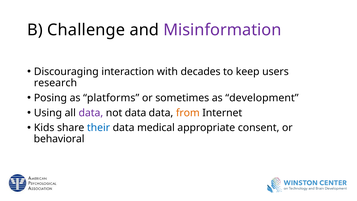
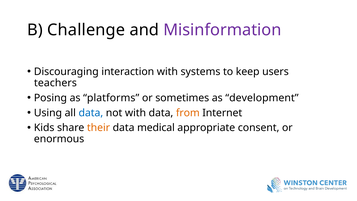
decades: decades -> systems (200, 72)
research: research -> teachers (55, 83)
data colour: purple -> blue (91, 113)
not data: data -> with (135, 113)
their colour: blue -> orange (98, 128)
behavioral: behavioral -> enormous (59, 139)
